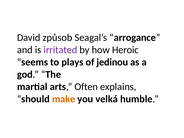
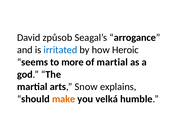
irritated colour: purple -> blue (60, 50)
plays: plays -> more (72, 62)
of jedinou: jedinou -> martial (112, 62)
Often: Often -> Snow (86, 87)
